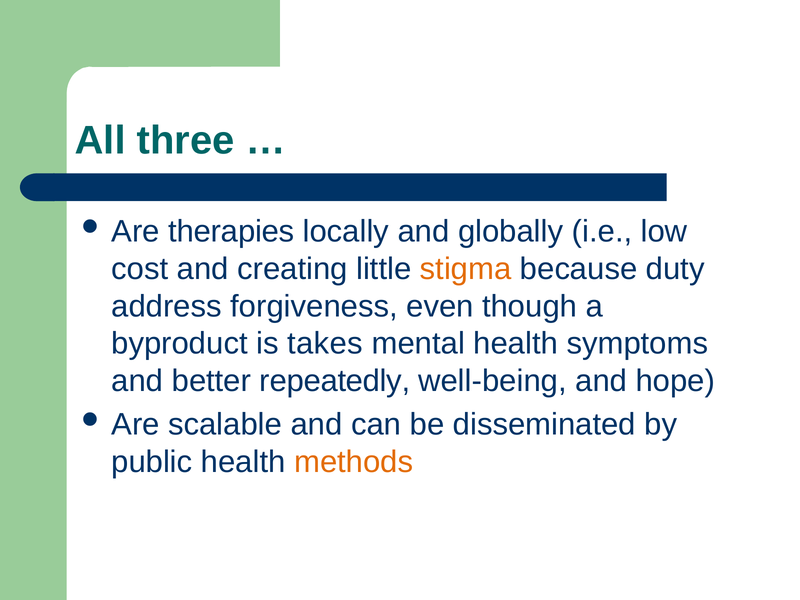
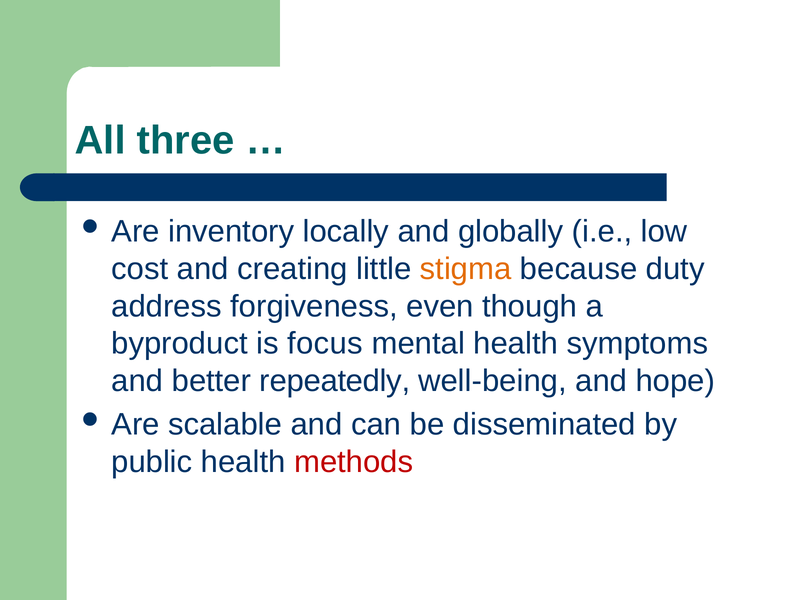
therapies: therapies -> inventory (231, 232)
takes: takes -> focus (325, 344)
methods colour: orange -> red (354, 462)
